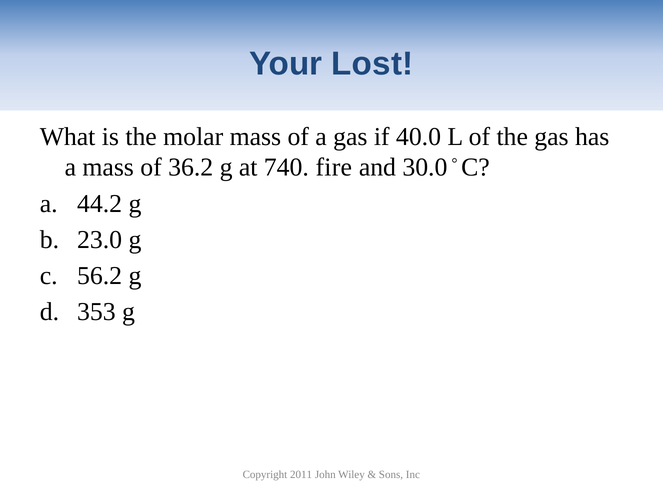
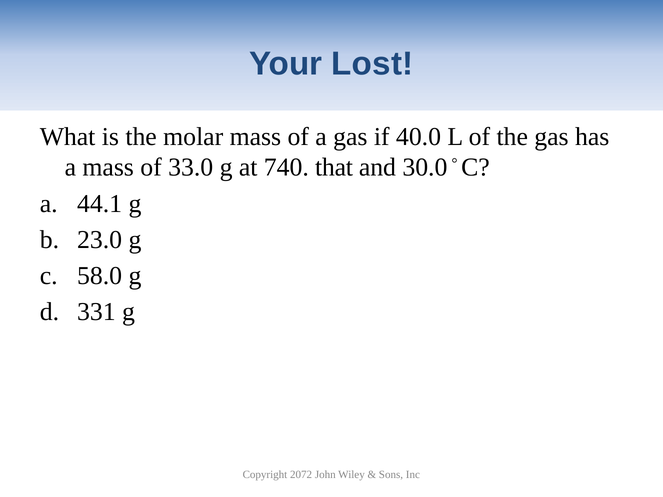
36.2: 36.2 -> 33.0 (191, 168)
fire: fire -> that (334, 168)
44.2: 44.2 -> 44.1 (100, 204)
56.2: 56.2 -> 58.0 (100, 276)
353: 353 -> 331 (96, 312)
2011: 2011 -> 2072 (301, 475)
